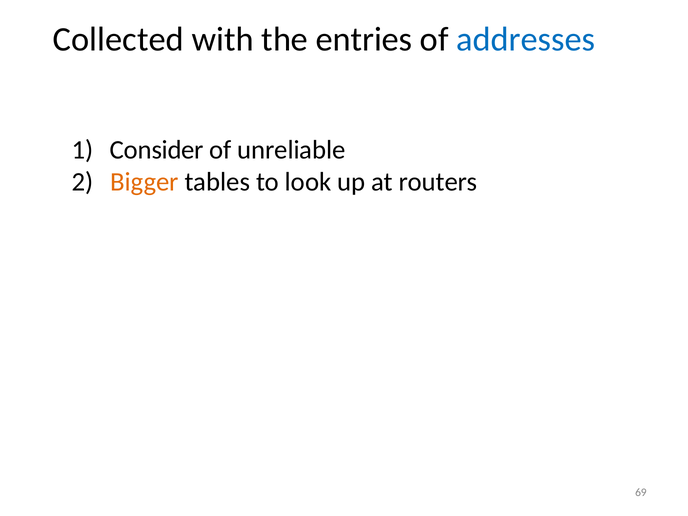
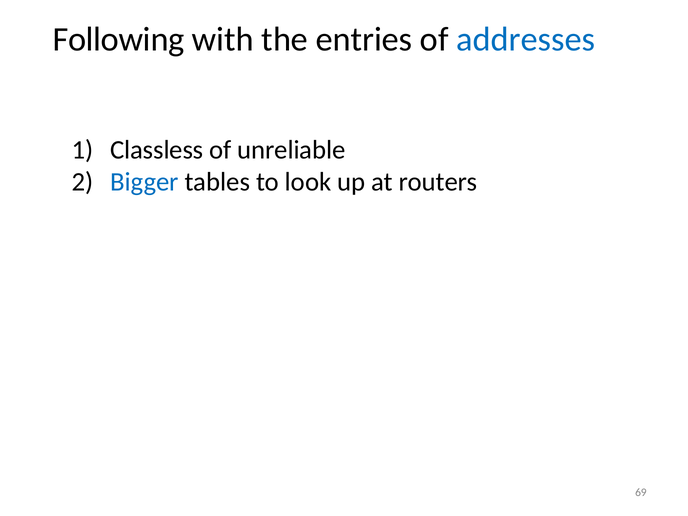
Collected: Collected -> Following (119, 39)
Consider: Consider -> Classless (157, 150)
Bigger colour: orange -> blue (145, 182)
